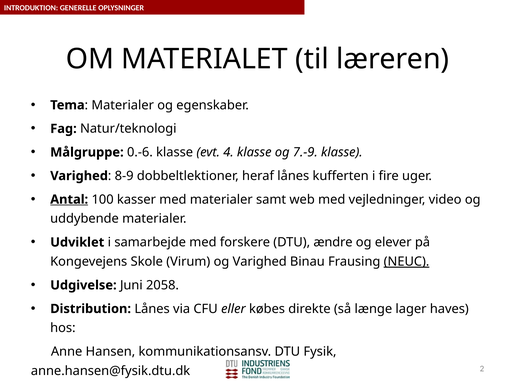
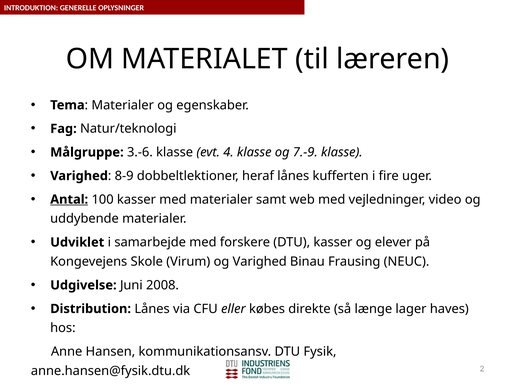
0.-6: 0.-6 -> 3.-6 (140, 152)
DTU ændre: ændre -> kasser (333, 242)
NEUC underline: present -> none (407, 262)
2058: 2058 -> 2008 (162, 285)
